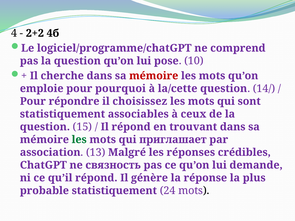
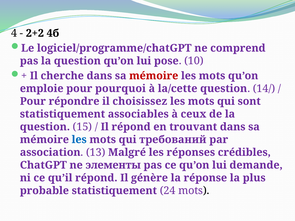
les colour: green -> blue (79, 140)
приглашает: приглашает -> требований (173, 140)
связность: связность -> элементы (113, 165)
